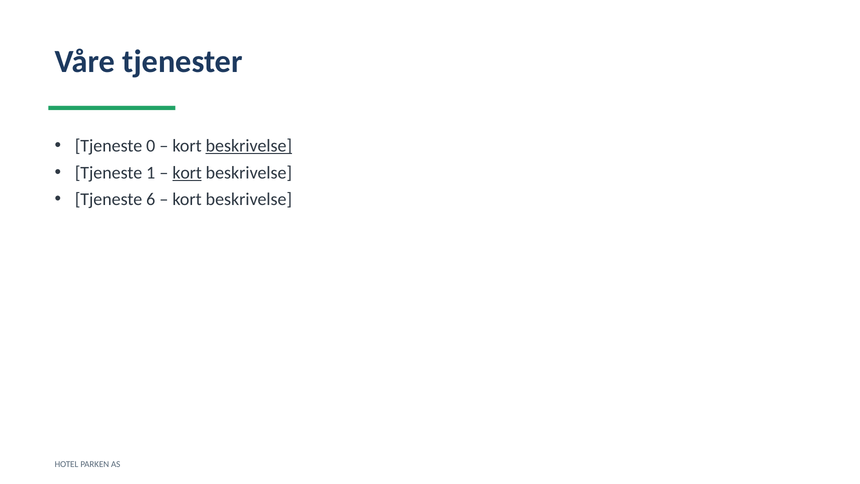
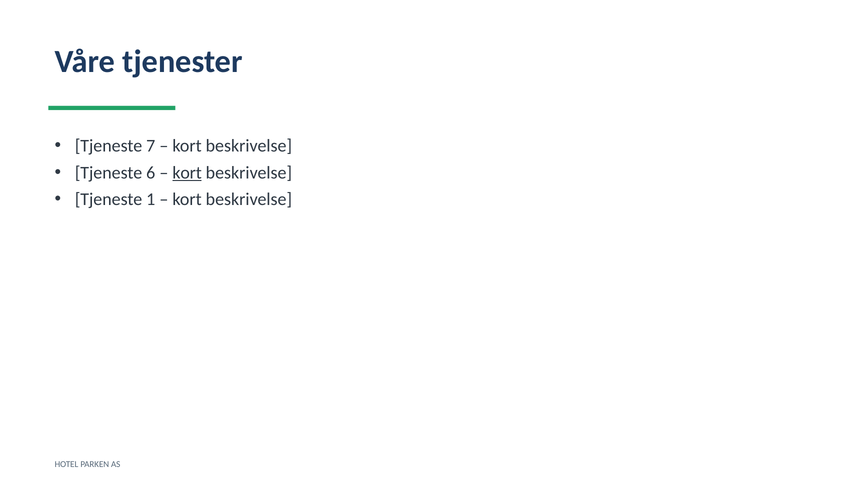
0: 0 -> 7 (151, 146)
beskrivelse underline: present -> none (249, 146)
1: 1 -> 6 (151, 173)
6: 6 -> 1 (151, 199)
